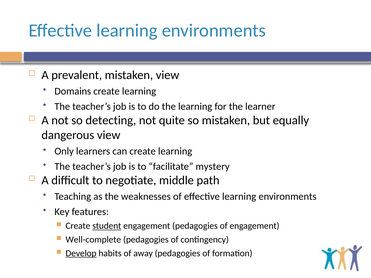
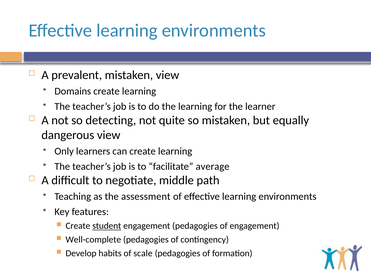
mystery: mystery -> average (213, 167)
weaknesses: weaknesses -> assessment (146, 197)
Develop underline: present -> none (81, 254)
away: away -> scale (143, 254)
